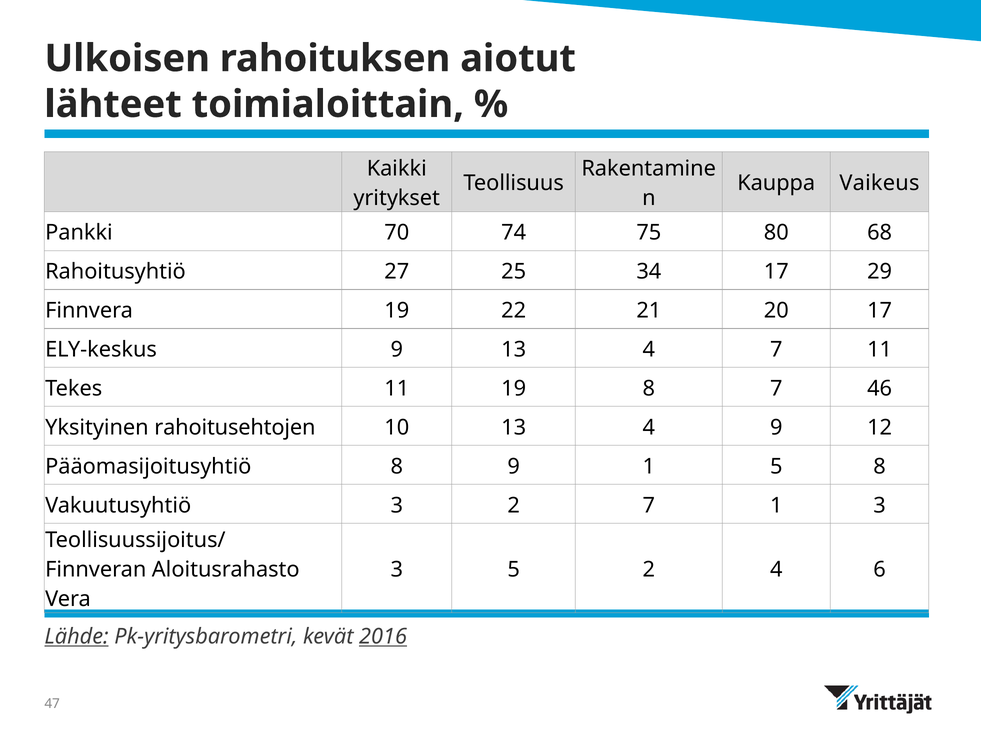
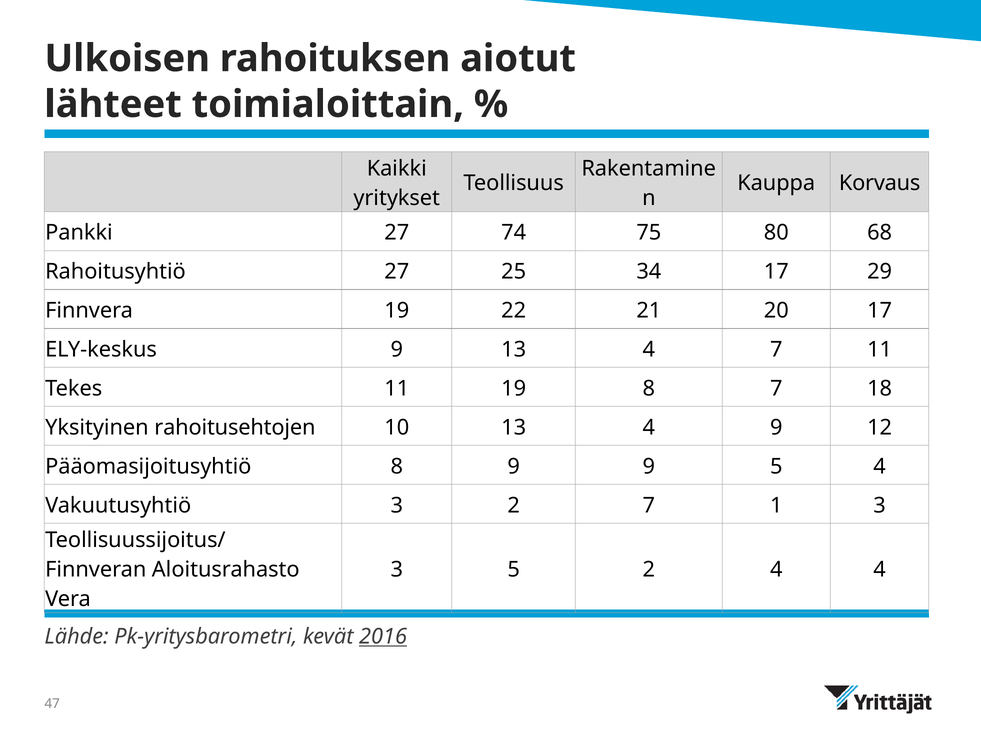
Vaikeus: Vaikeus -> Korvaus (880, 183)
Pankki 70: 70 -> 27 (397, 233)
46: 46 -> 18 (880, 388)
9 1: 1 -> 9 (649, 466)
5 8: 8 -> 4 (880, 466)
4 6: 6 -> 4 (880, 569)
Lähde underline: present -> none (77, 636)
